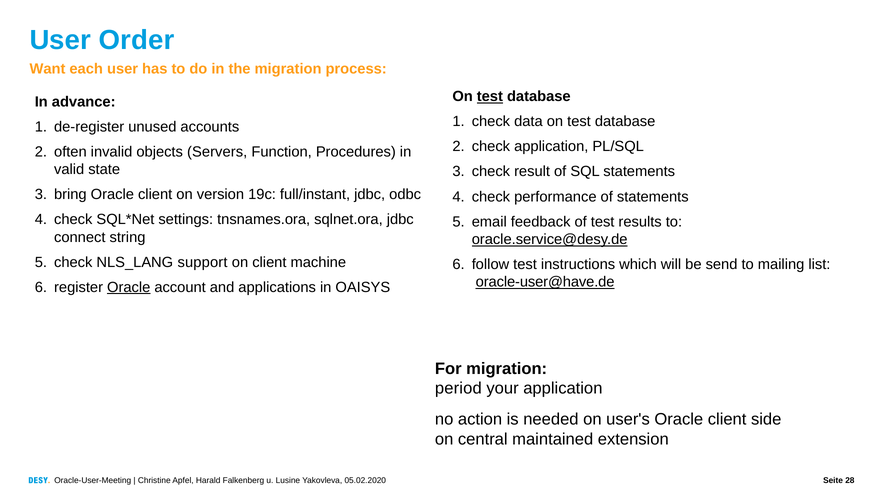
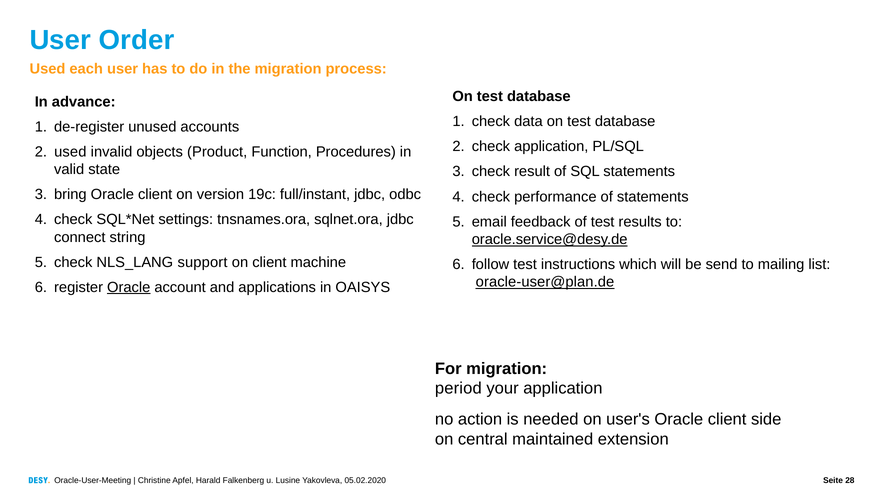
Want: Want -> Used (48, 69)
test underline: present -> none (490, 97)
often: often -> used (70, 152)
Servers: Servers -> Product (217, 152)
oracle-user@have.de: oracle-user@have.de -> oracle-user@plan.de (545, 282)
